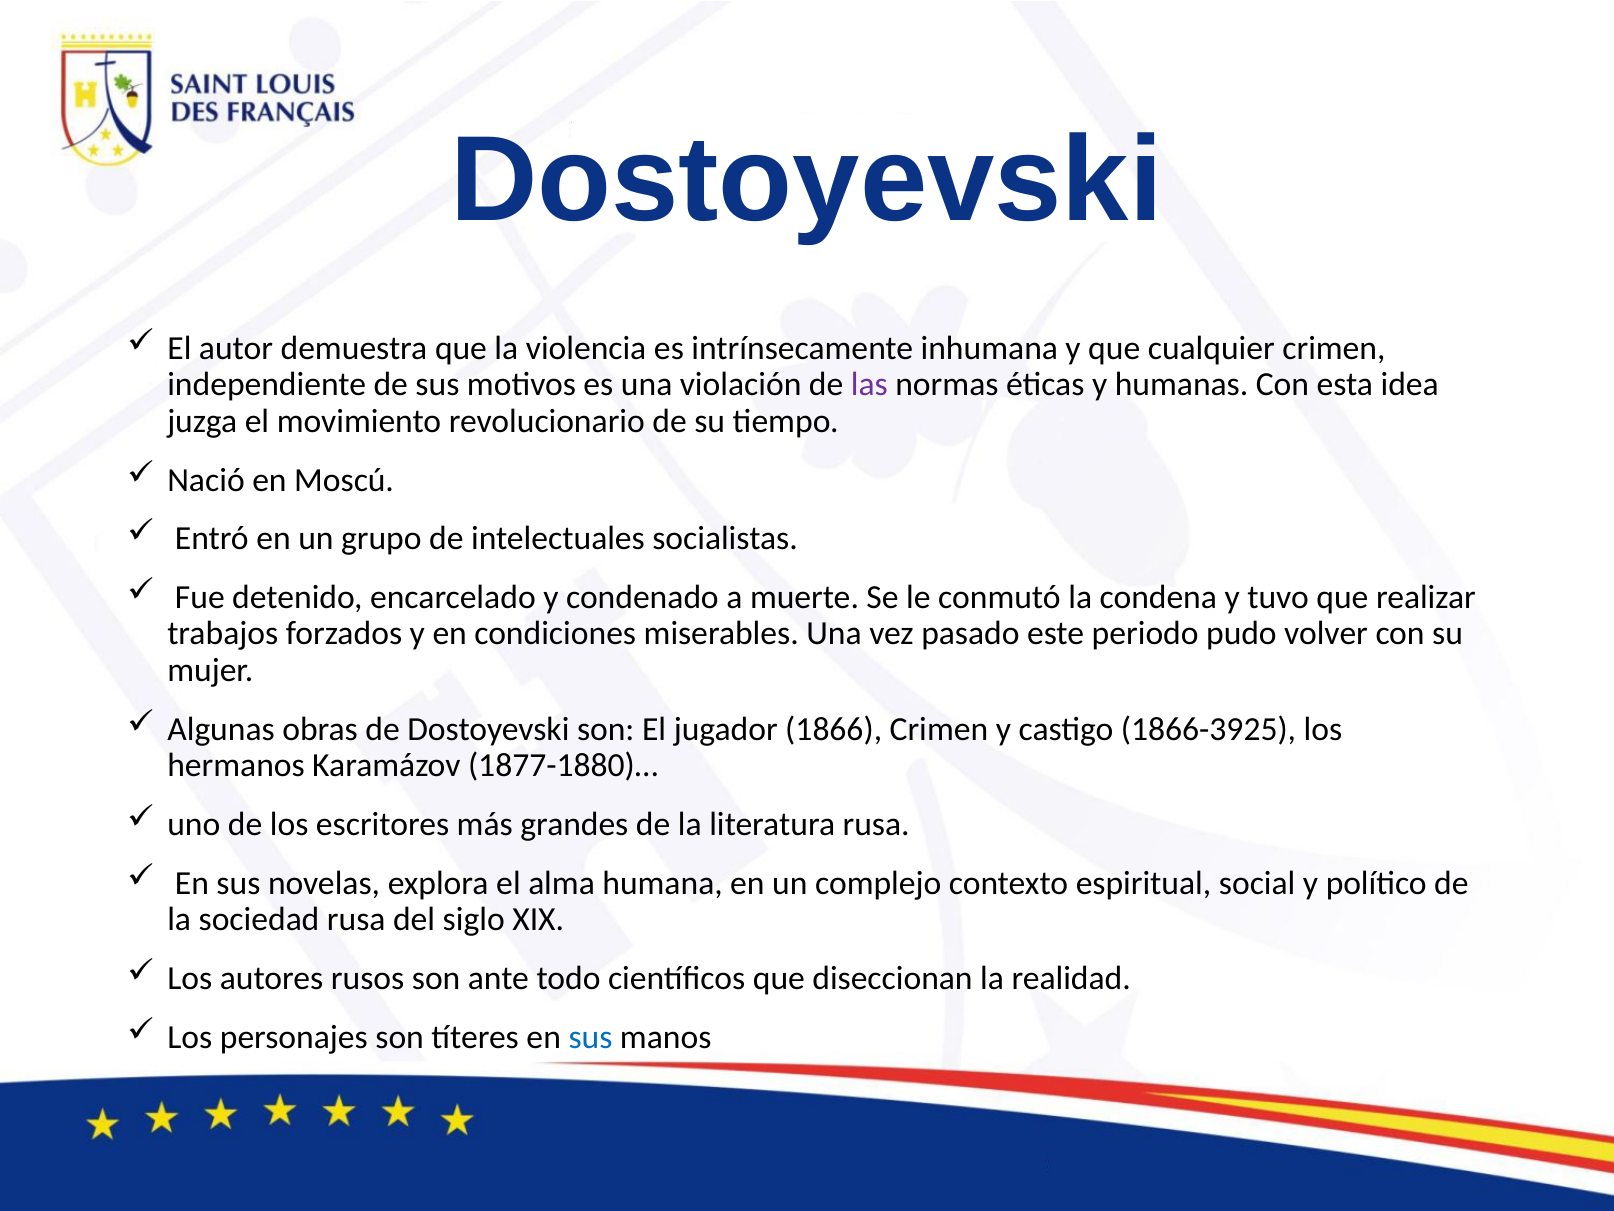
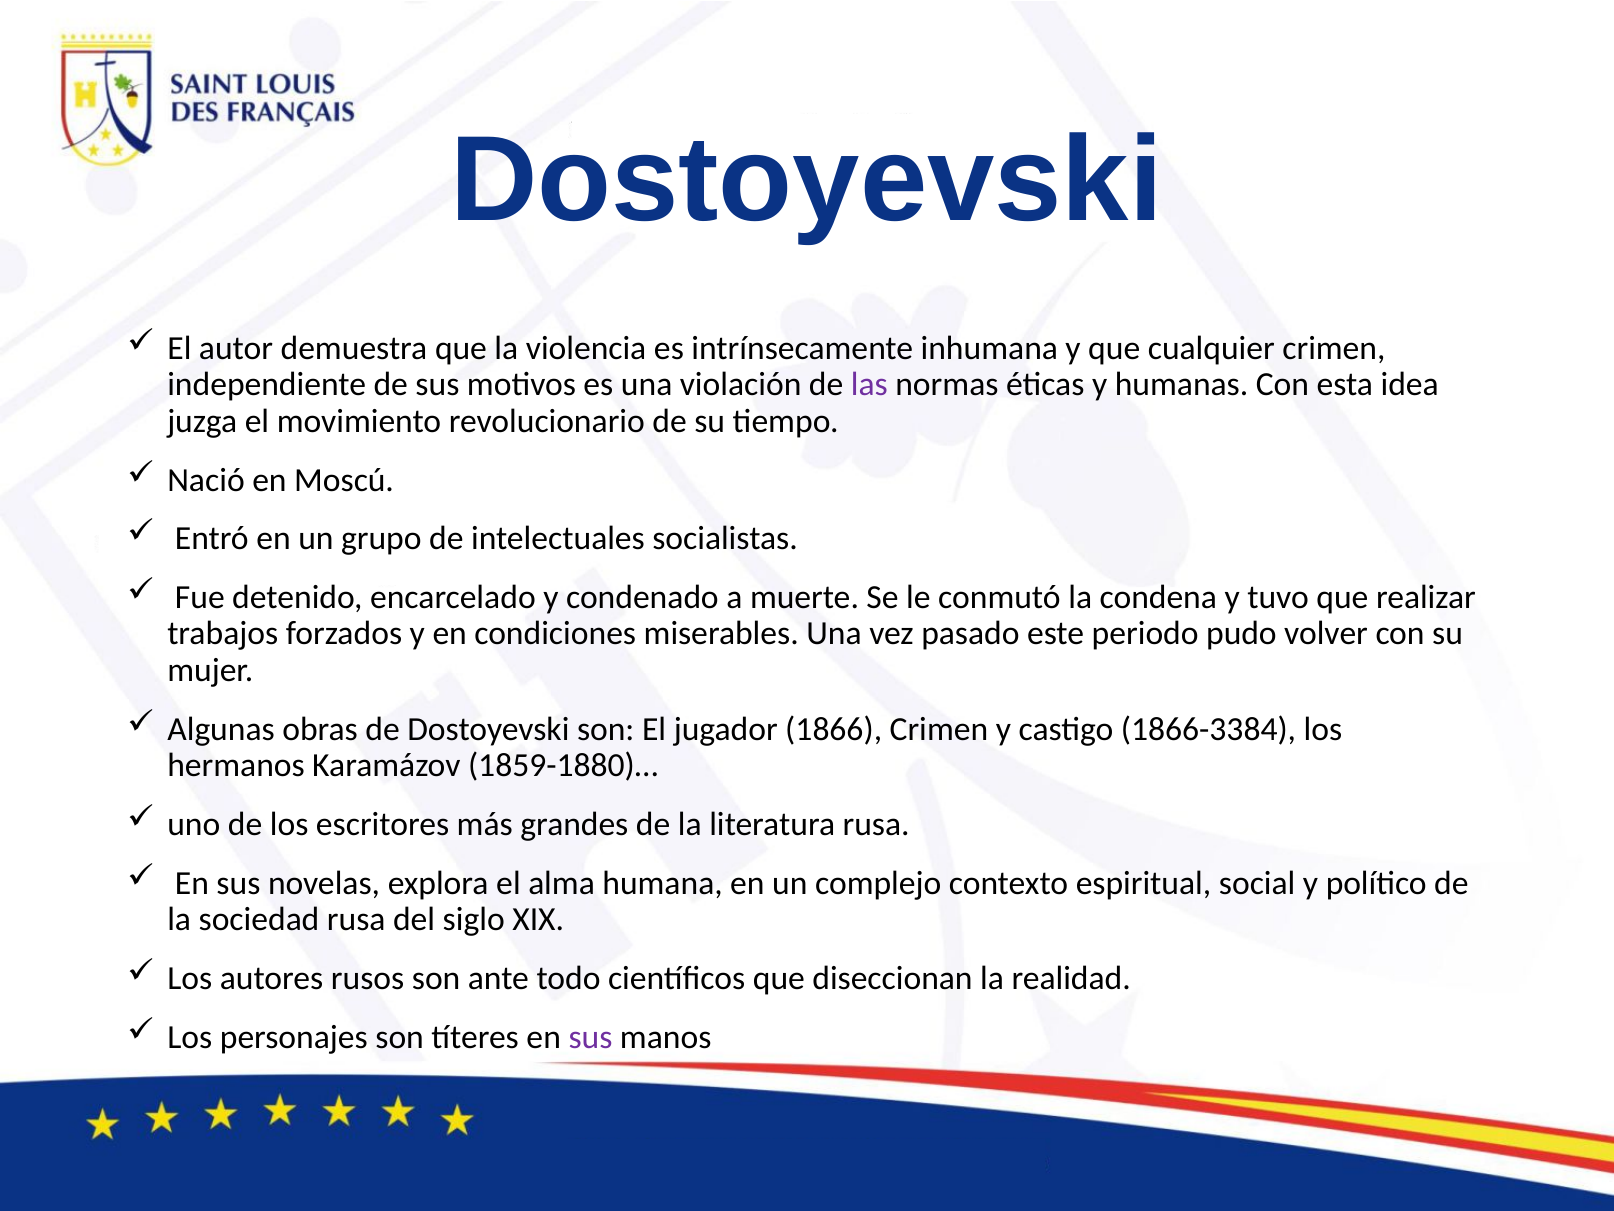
1866-3925: 1866-3925 -> 1866-3384 (1209, 729)
1877-1880)…: 1877-1880)… -> 1859-1880)… (563, 765)
sus colour: blue -> purple (591, 1037)
